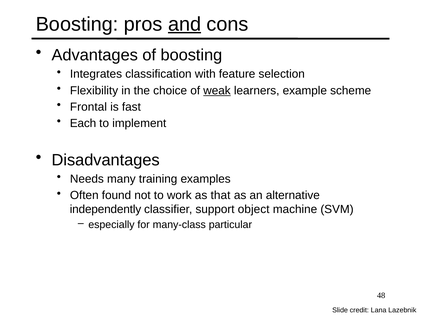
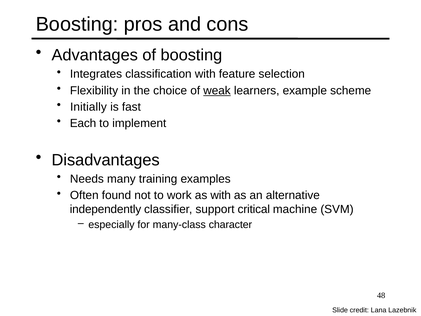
and underline: present -> none (185, 24)
Frontal: Frontal -> Initially (88, 107)
as that: that -> with (221, 195)
object: object -> critical (254, 209)
particular: particular -> character (230, 225)
